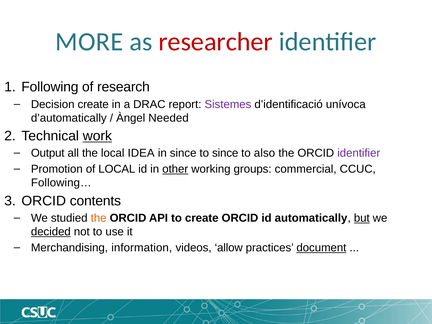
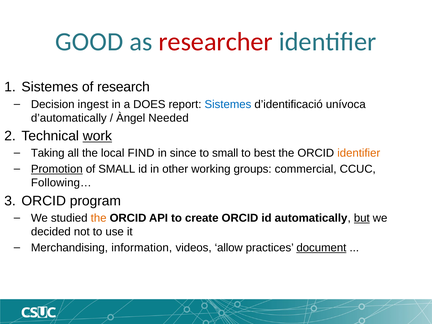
MORE: MORE -> GOOD (89, 42)
Following: Following -> Sistemes (50, 87)
Decision create: create -> ingest (93, 104)
DRAC: DRAC -> DOES (149, 104)
Sistemes colour: purple -> blue (228, 104)
Output: Output -> Taking (48, 153)
IDEA: IDEA -> FIND (141, 153)
to since: since -> small (225, 153)
also: also -> best (265, 153)
identifier colour: purple -> orange (359, 153)
Promotion underline: none -> present (57, 169)
of LOCAL: LOCAL -> SMALL (117, 169)
other underline: present -> none (175, 169)
contents: contents -> program (95, 201)
decided underline: present -> none (51, 232)
